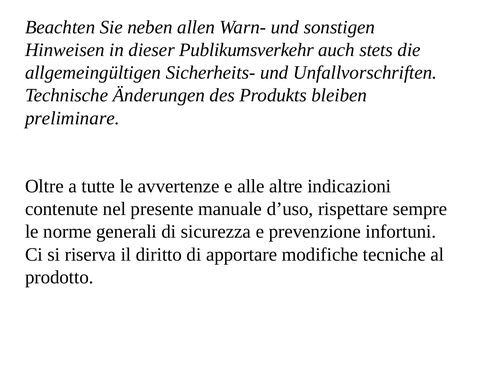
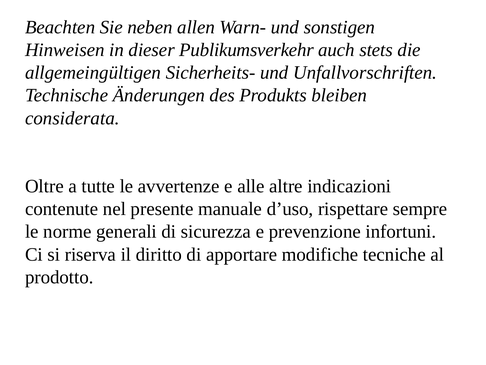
preliminare: preliminare -> considerata (72, 118)
